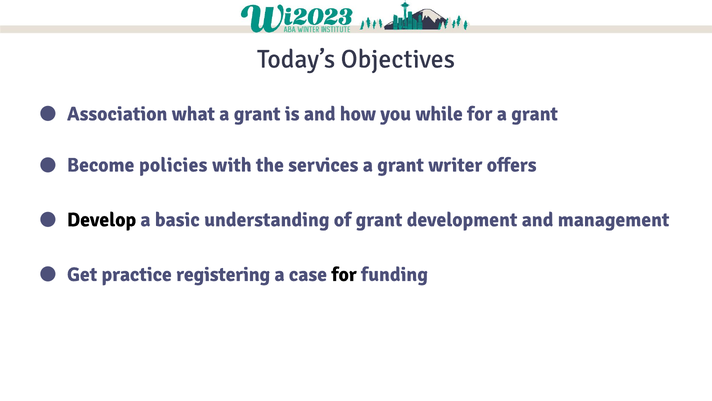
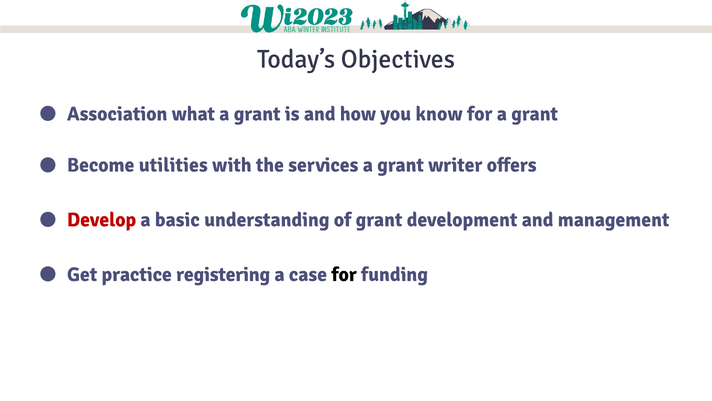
while: while -> know (439, 114)
policies: policies -> utilities (173, 165)
Develop colour: black -> red (102, 219)
